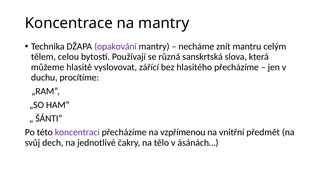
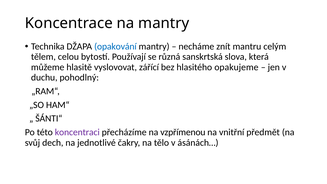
opakování colour: purple -> blue (115, 47)
hlasitého přecházíme: přecházíme -> opakujeme (236, 67)
procítíme: procítíme -> pohodlný (79, 77)
